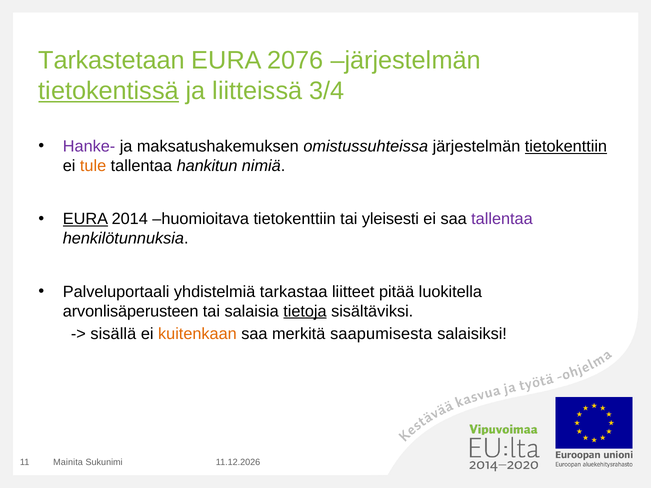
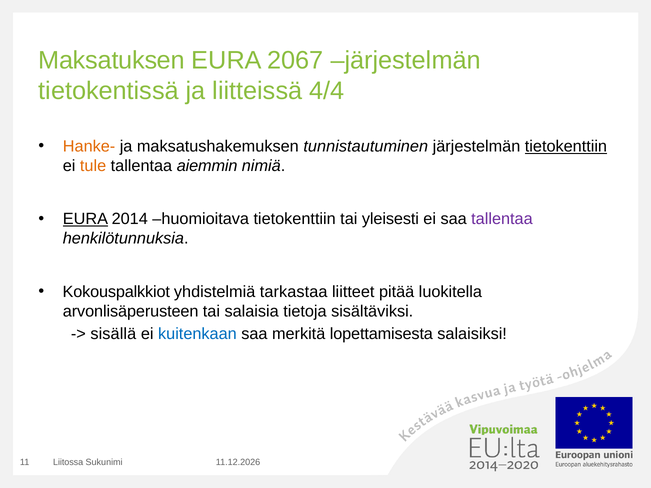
Tarkastetaan: Tarkastetaan -> Maksatuksen (112, 61)
2076: 2076 -> 2067 (295, 61)
tietokentissä underline: present -> none (109, 91)
3/4: 3/4 -> 4/4 (327, 91)
Hanke- colour: purple -> orange (89, 146)
omistussuhteissa: omistussuhteissa -> tunnistautuminen (366, 146)
hankitun: hankitun -> aiemmin (207, 166)
Palveluportaali: Palveluportaali -> Kokouspalkkiot (116, 292)
tietoja underline: present -> none (305, 311)
kuitenkaan colour: orange -> blue (197, 334)
saapumisesta: saapumisesta -> lopettamisesta (381, 334)
Mainita: Mainita -> Liitossa (68, 463)
